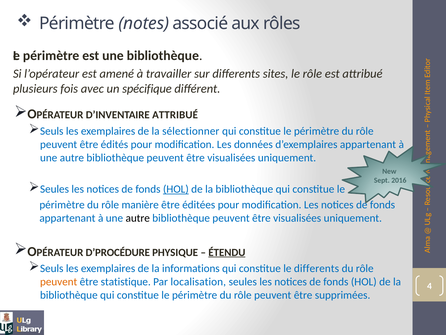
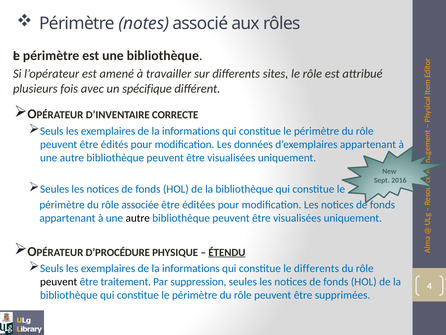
D’INVENTAIRE ATTRIBUÉ: ATTRIBUÉ -> CORRECTE (175, 115)
sélectionner: sélectionner -> informations (191, 131)
HOL underline: present -> none (176, 189)
manière: manière -> associée (140, 204)
peuvent colour: orange -> black (59, 281)
statistique: statistique -> traitement (126, 281)
localisation: localisation -> suppression (198, 281)
